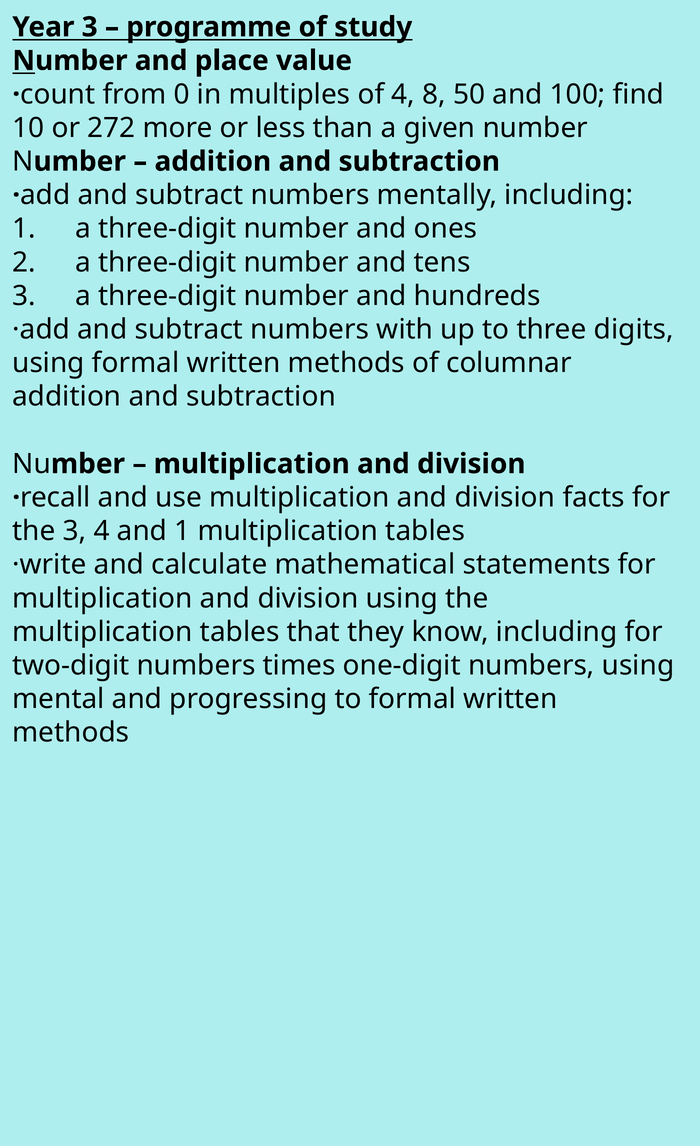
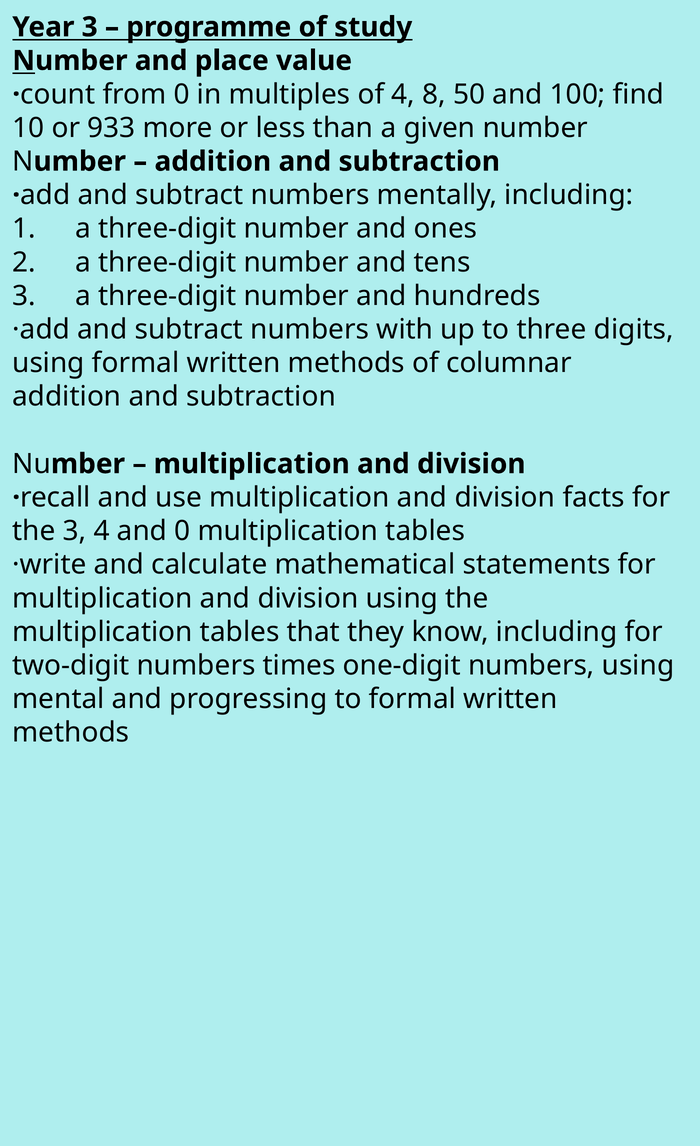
272: 272 -> 933 (111, 128)
and 1: 1 -> 0 (182, 531)
